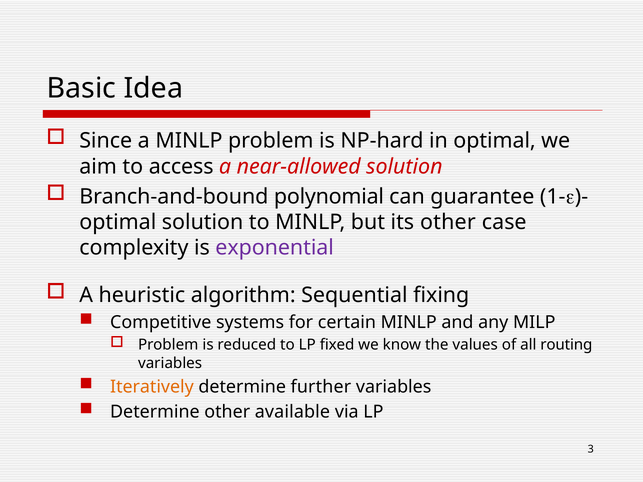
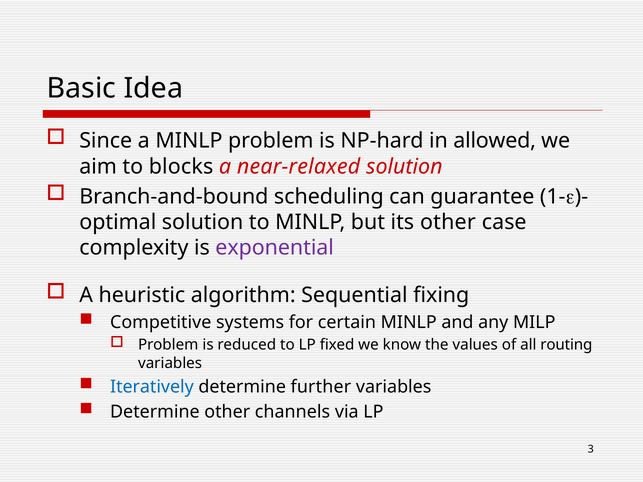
in optimal: optimal -> allowed (495, 141)
access: access -> blocks (181, 167)
near-allowed: near-allowed -> near-relaxed (299, 167)
polynomial: polynomial -> scheduling (329, 197)
Iteratively colour: orange -> blue (152, 387)
available: available -> channels (292, 412)
